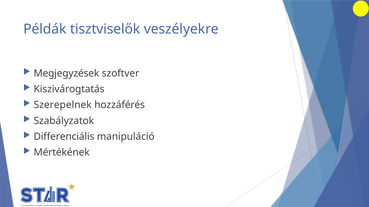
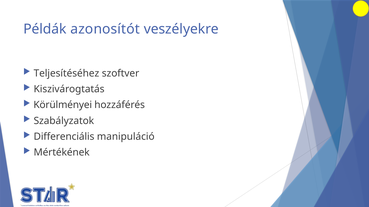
tisztviselők: tisztviselők -> azonosítót (105, 29)
Megjegyzések: Megjegyzések -> Teljesítéséhez (66, 73)
Szerepelnek: Szerepelnek -> Körülményei (63, 105)
